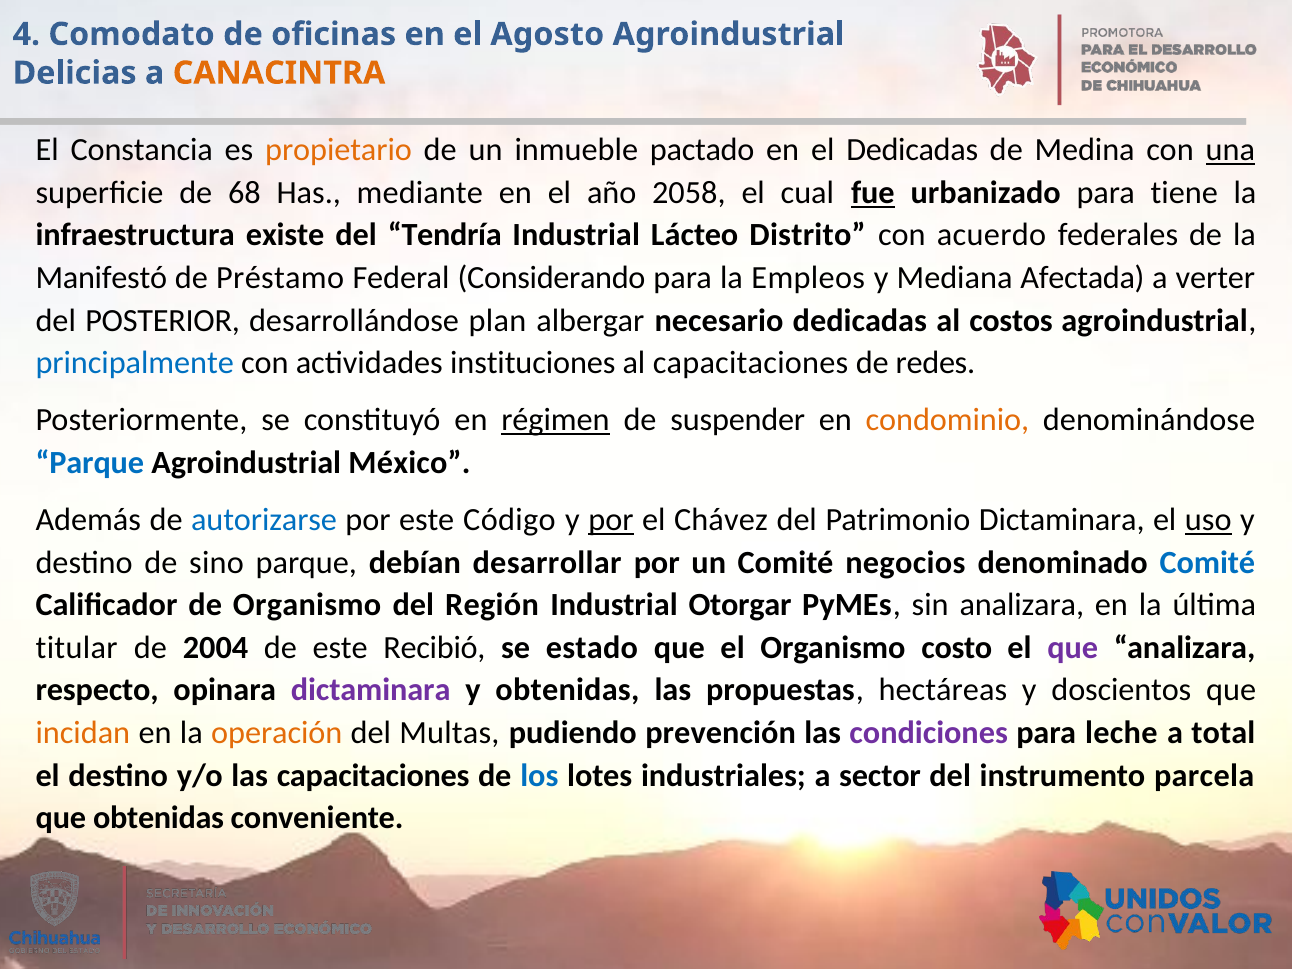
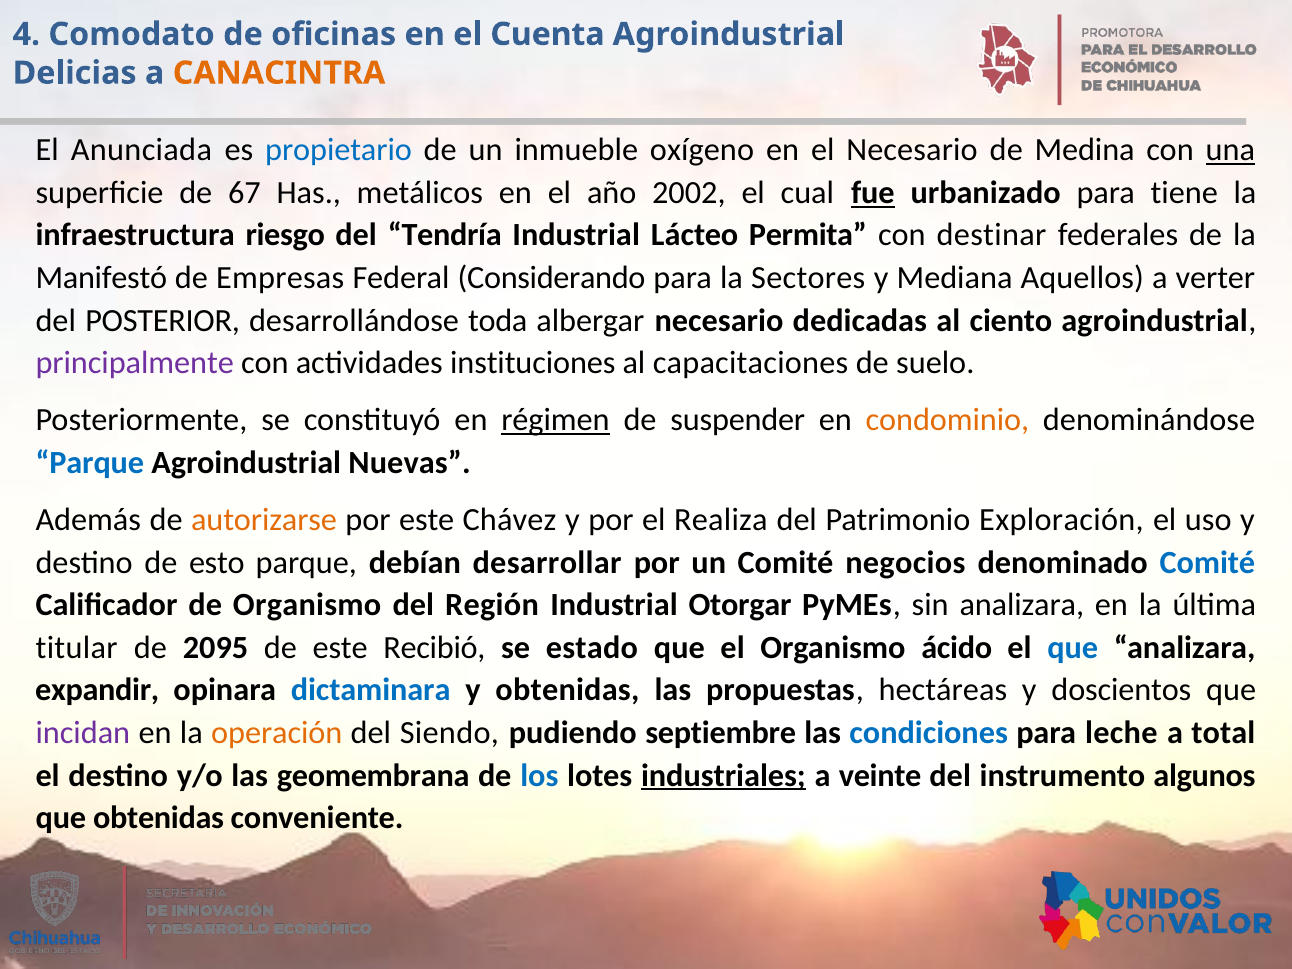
Agosto: Agosto -> Cuenta (547, 34)
Constancia: Constancia -> Anunciada (141, 150)
propietario colour: orange -> blue (339, 150)
pactado: pactado -> oxígeno (702, 150)
el Dedicadas: Dedicadas -> Necesario (912, 150)
68: 68 -> 67 (244, 193)
mediante: mediante -> metálicos (420, 193)
2058: 2058 -> 2002 (689, 193)
existe: existe -> riesgo (285, 235)
Distrito: Distrito -> Permita (808, 235)
acuerdo: acuerdo -> destinar (991, 235)
Préstamo: Préstamo -> Empresas (280, 278)
Empleos: Empleos -> Sectores (808, 278)
Afectada: Afectada -> Aquellos (1082, 278)
plan: plan -> toda (498, 321)
costos: costos -> ciento (1011, 321)
principalmente colour: blue -> purple (135, 363)
redes: redes -> suelo (935, 363)
México: México -> Nuevas (410, 463)
autorizarse colour: blue -> orange (264, 520)
Código: Código -> Chávez (510, 520)
por underline: present -> none (611, 520)
Chávez: Chávez -> Realiza (721, 520)
Patrimonio Dictaminara: Dictaminara -> Exploración (1061, 520)
uso underline: present -> none (1208, 520)
sino: sino -> esto (217, 562)
2004: 2004 -> 2095 (216, 648)
costo: costo -> ácido (957, 648)
que colour: purple -> blue (1073, 648)
respecto: respecto -> expandir (97, 690)
dictaminara colour: purple -> blue (371, 690)
incidan colour: orange -> purple (83, 733)
Multas: Multas -> Siendo (449, 733)
prevención: prevención -> septiembre (721, 733)
condiciones colour: purple -> blue (929, 733)
las capacitaciones: capacitaciones -> geomembrana (373, 775)
industriales underline: none -> present (723, 775)
sector: sector -> veinte (880, 775)
parcela: parcela -> algunos (1204, 775)
